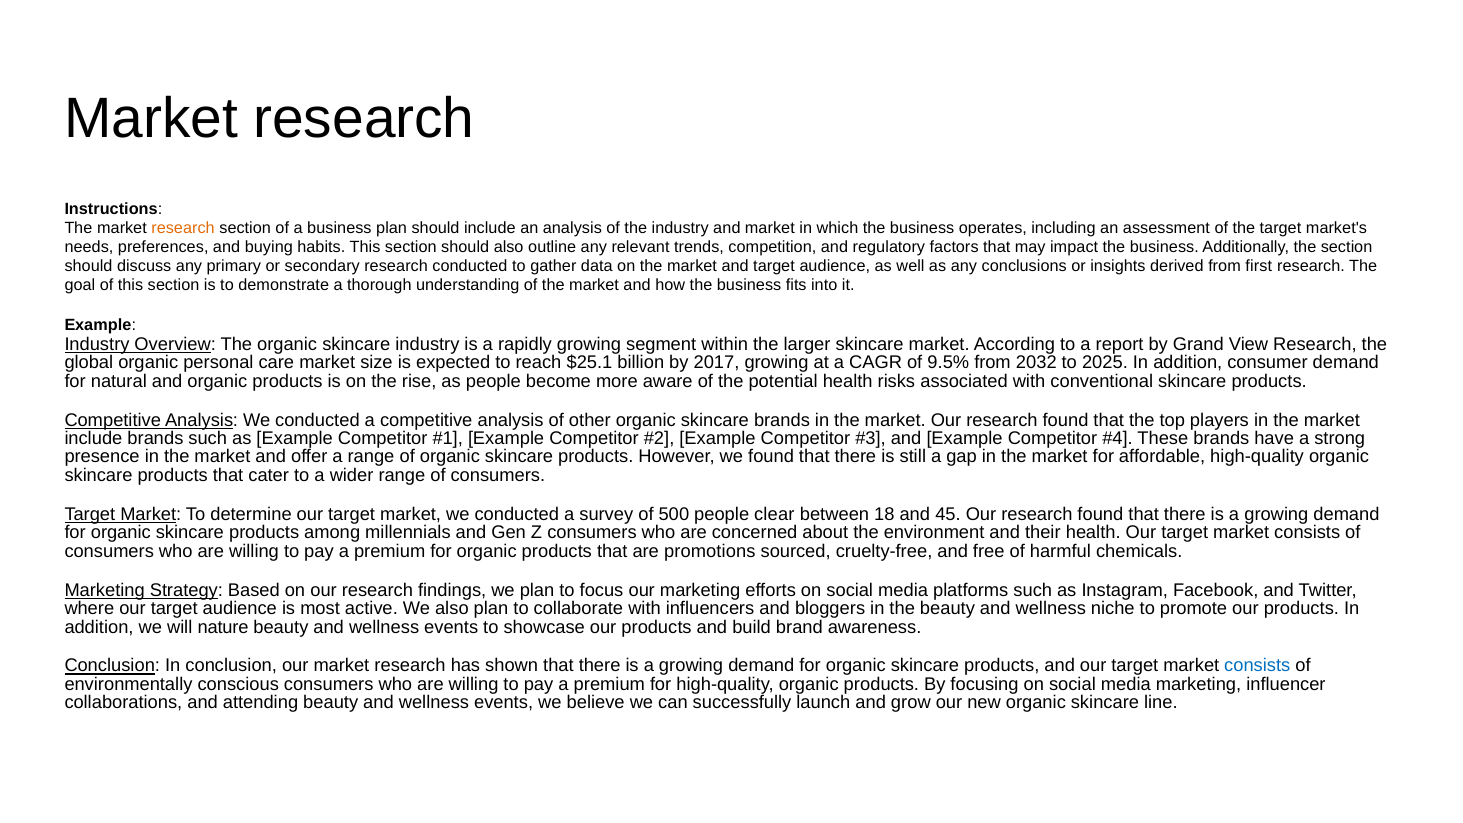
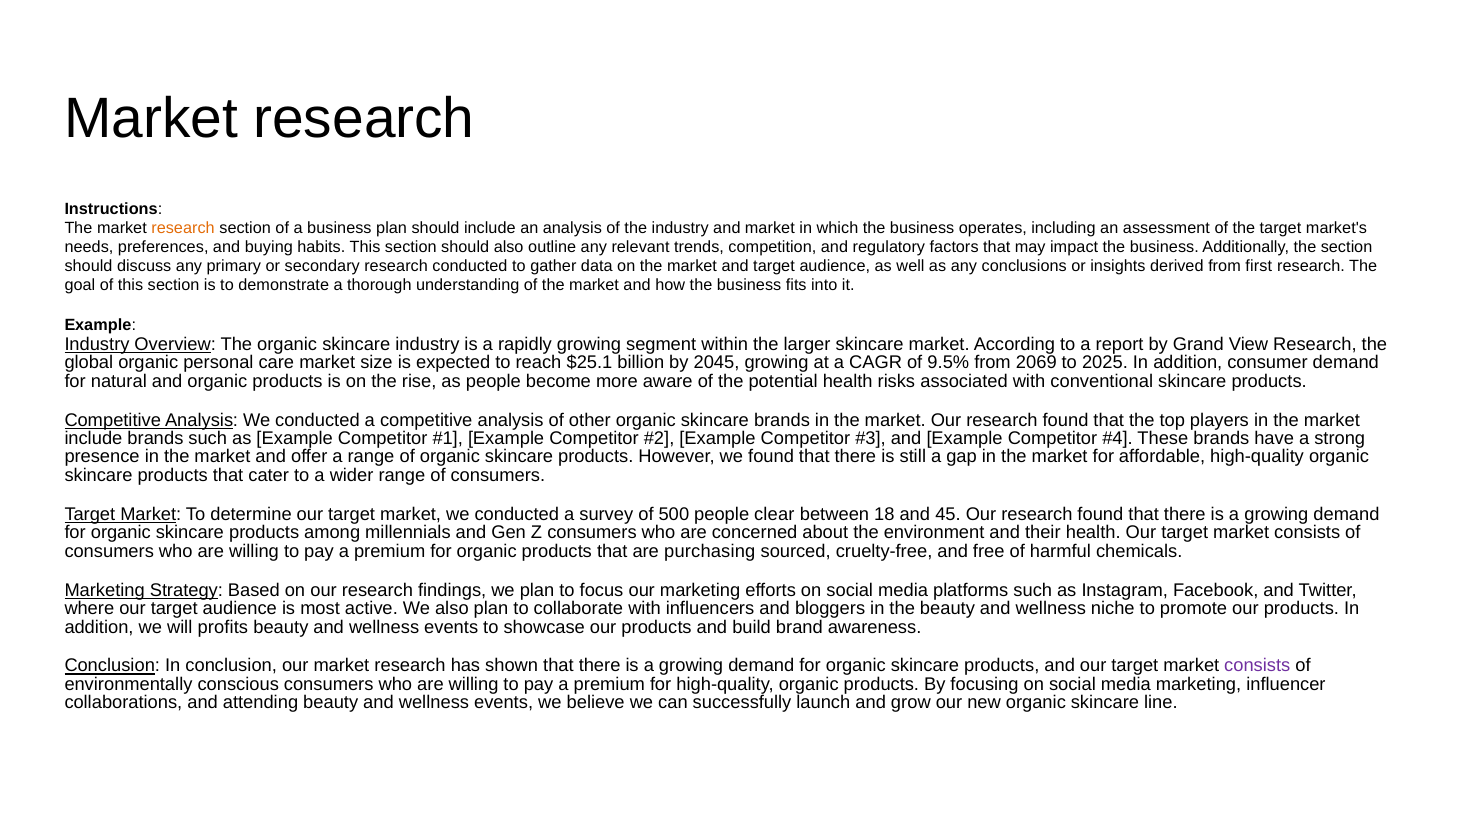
2017: 2017 -> 2045 (716, 363)
2032: 2032 -> 2069 (1036, 363)
promotions: promotions -> purchasing (710, 551)
nature: nature -> profits (223, 627)
consists colour: blue -> purple (1257, 666)
